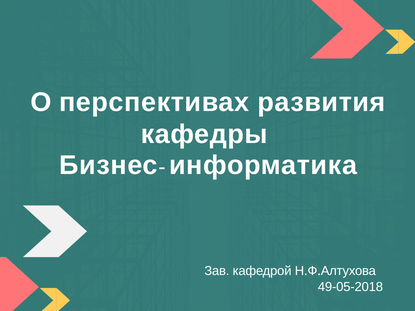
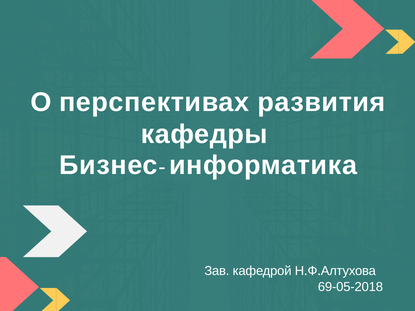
49-05-2018: 49-05-2018 -> 69-05-2018 (350, 287)
